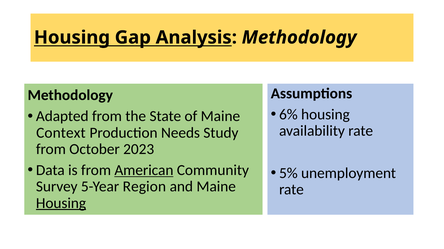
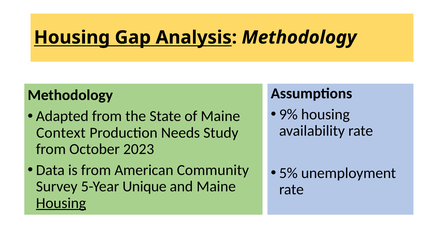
6%: 6% -> 9% (288, 115)
American underline: present -> none (144, 171)
Region: Region -> Unique (144, 187)
